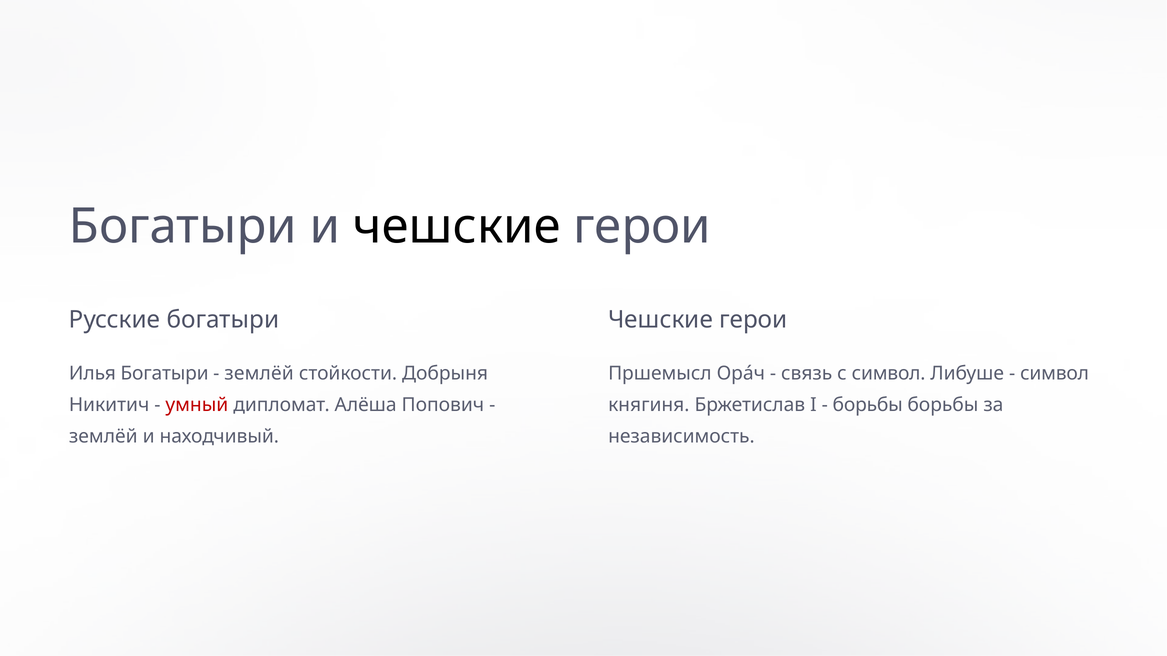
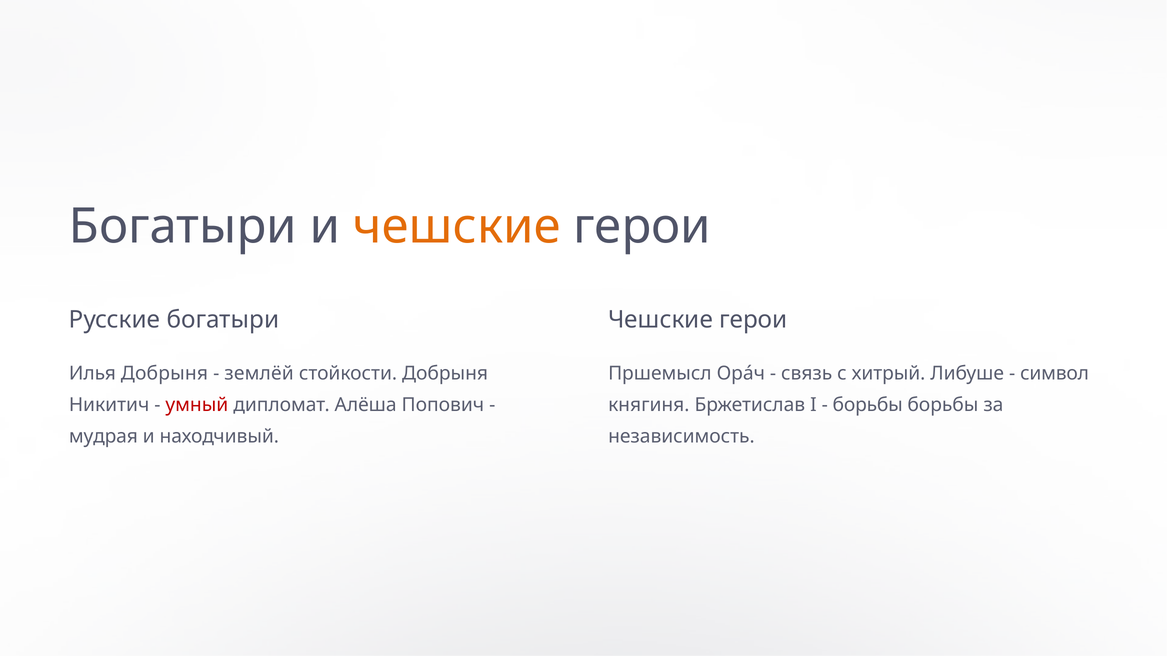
чешские colour: black -> orange (457, 227)
Илья Богатыри: Богатыри -> Добрыня (164, 374)
с символ: символ -> хитрый (889, 374)
землёй: землёй -> мудрая (103, 437)
